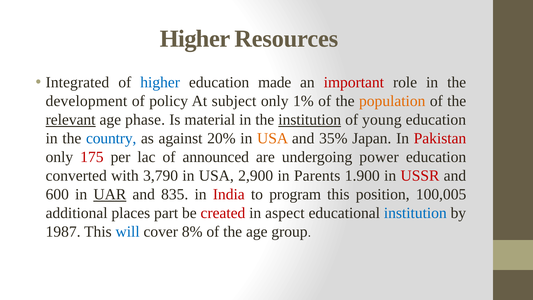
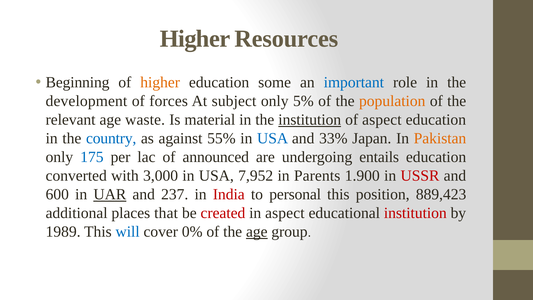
Integrated: Integrated -> Beginning (78, 82)
higher colour: blue -> orange (160, 82)
made: made -> some (275, 82)
important colour: red -> blue (354, 82)
policy: policy -> forces (169, 101)
1%: 1% -> 5% (303, 101)
relevant underline: present -> none (71, 120)
phase: phase -> waste (145, 120)
of young: young -> aspect (382, 120)
20%: 20% -> 55% (221, 138)
USA colour: orange -> blue (273, 138)
35%: 35% -> 33% (333, 138)
Pakistan colour: red -> orange (440, 138)
175 colour: red -> blue (92, 157)
power: power -> entails (379, 157)
3,790: 3,790 -> 3,000 (161, 176)
2,900: 2,900 -> 7,952 (256, 176)
835: 835 -> 237 (175, 194)
program: program -> personal (295, 194)
100,005: 100,005 -> 889,423 (441, 194)
part: part -> that (166, 213)
institution colour: blue -> red (415, 213)
1987: 1987 -> 1989 (63, 232)
8%: 8% -> 0% (192, 232)
age underline: none -> present (257, 232)
